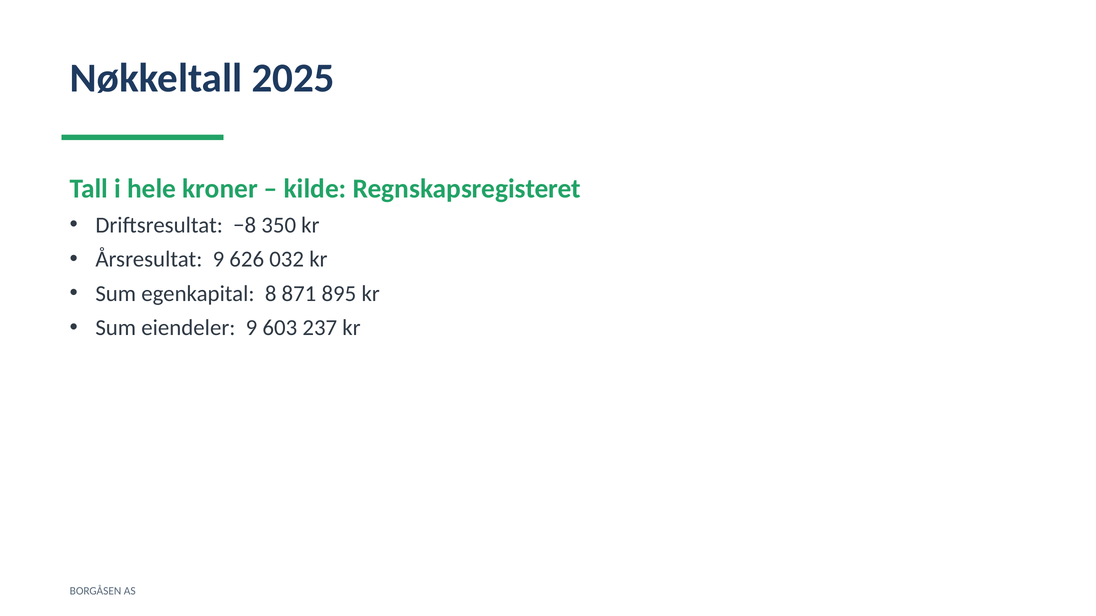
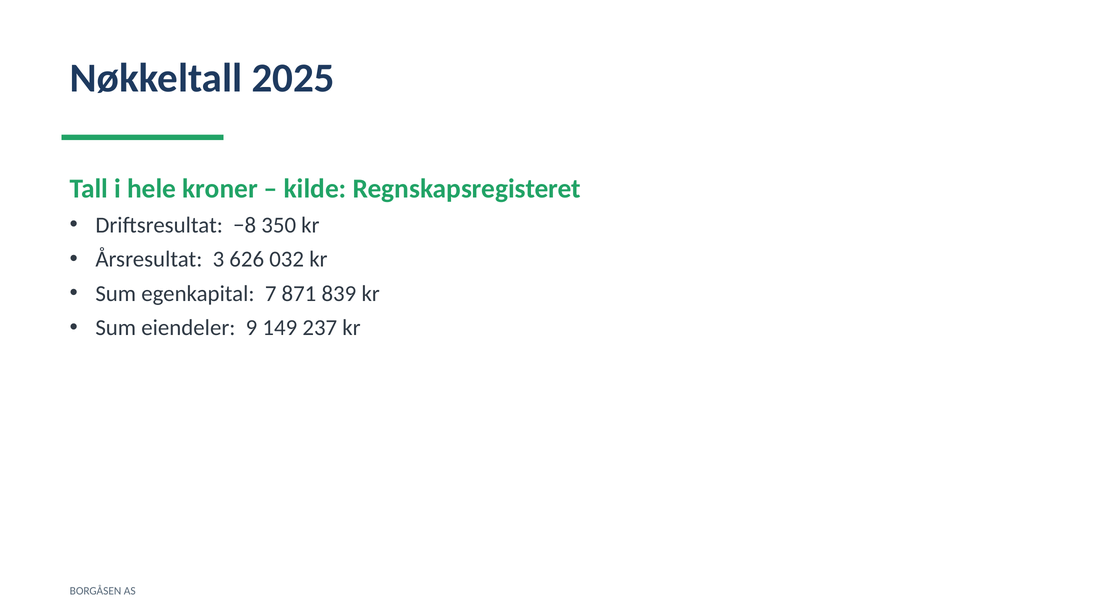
Årsresultat 9: 9 -> 3 (218, 260)
8: 8 -> 7 (271, 294)
895: 895 -> 839 (339, 294)
603: 603 -> 149 (280, 328)
